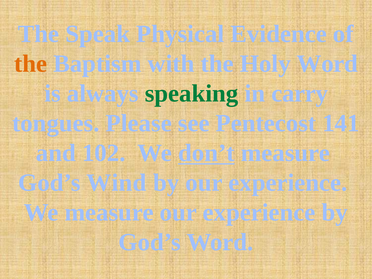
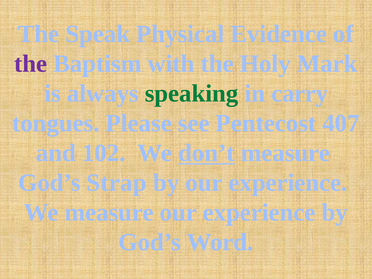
the colour: orange -> purple (31, 64)
Holy Word: Word -> Mark (327, 64)
141: 141 -> 407 (341, 123)
Wind: Wind -> Strap (116, 183)
